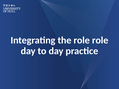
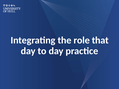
role role: role -> that (100, 40)
